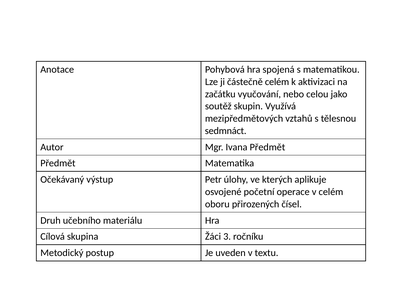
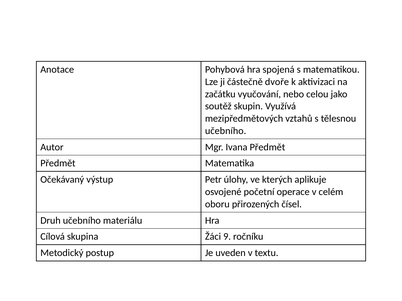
částečně celém: celém -> dvoře (277, 82)
sedmnáct: sedmnáct -> učebního (226, 131)
3: 3 -> 9 (227, 237)
